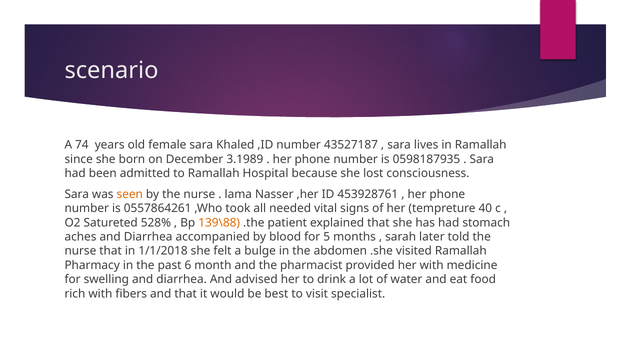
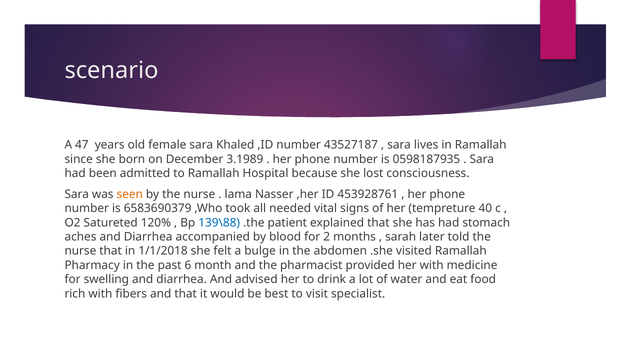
74: 74 -> 47 (82, 145)
0557864261: 0557864261 -> 6583690379 (158, 208)
528%: 528% -> 120% (156, 223)
139\88 colour: orange -> blue (219, 223)
5: 5 -> 2 (327, 237)
